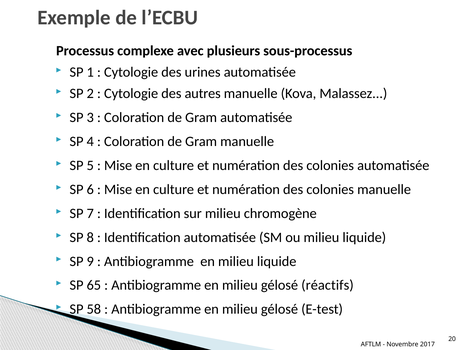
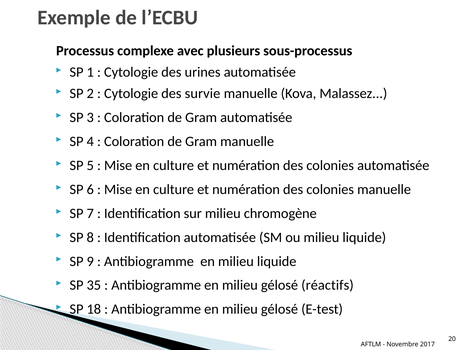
autres: autres -> survie (203, 94)
65: 65 -> 35 (94, 285)
58: 58 -> 18 (94, 309)
